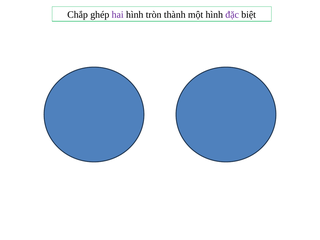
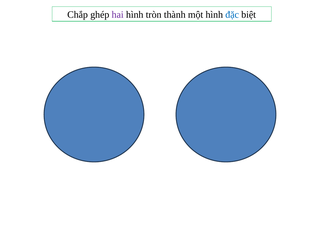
đặc colour: purple -> blue (232, 15)
